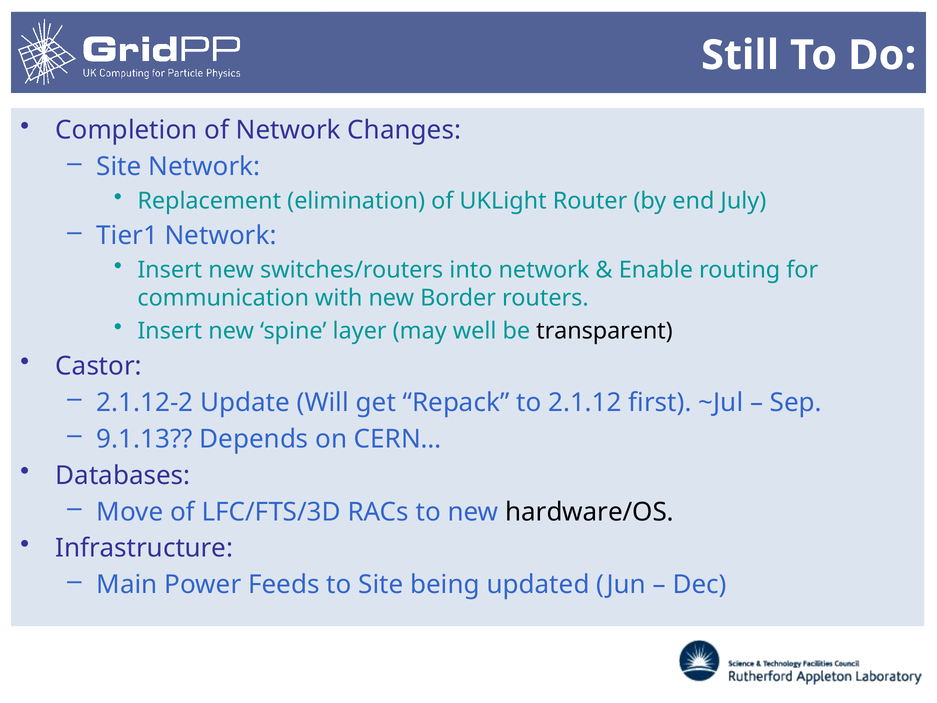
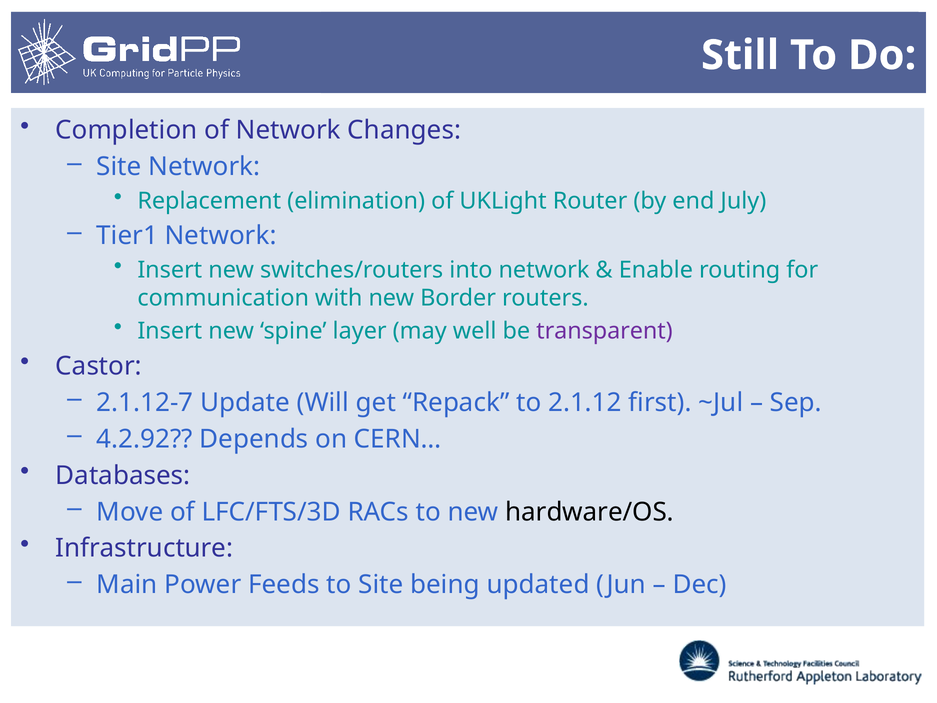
transparent colour: black -> purple (605, 331)
2.1.12-2: 2.1.12-2 -> 2.1.12-7 (145, 402)
9.1.13: 9.1.13 -> 4.2.92 (145, 439)
